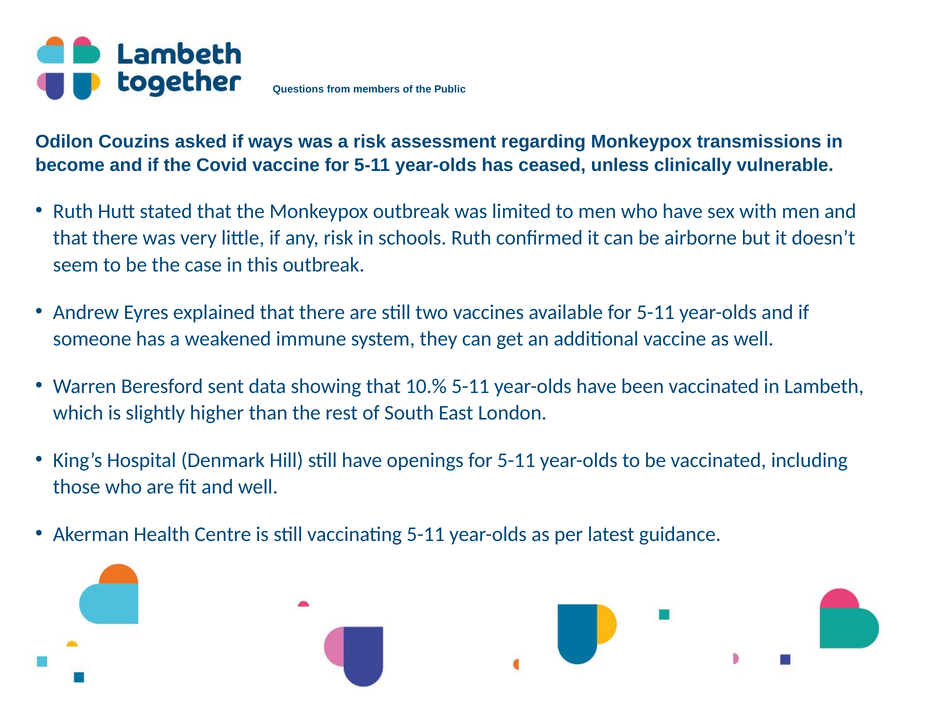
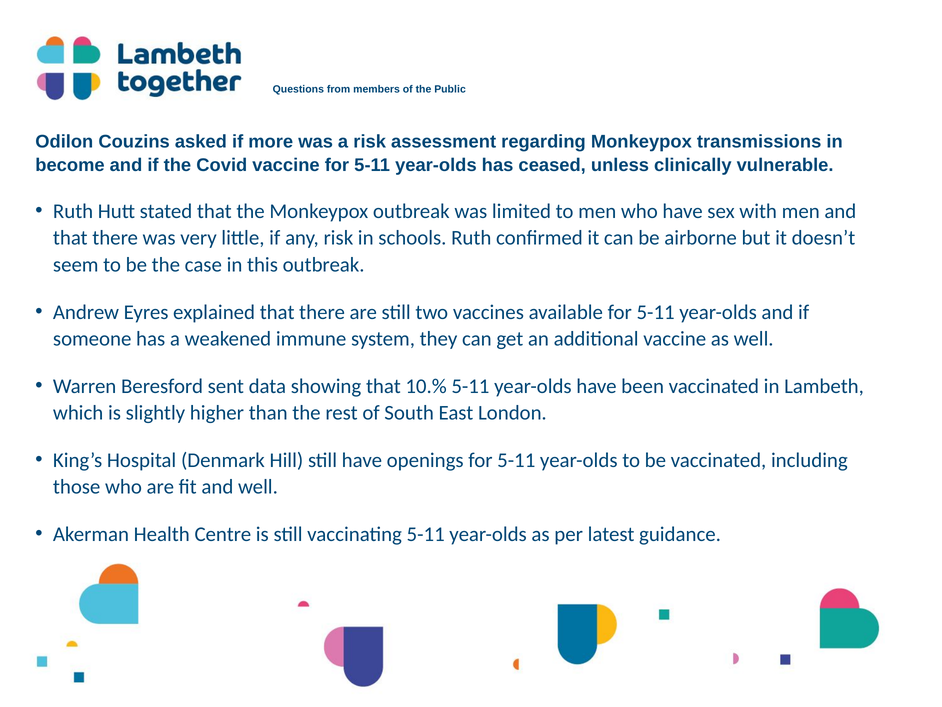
ways: ways -> more (271, 142)
